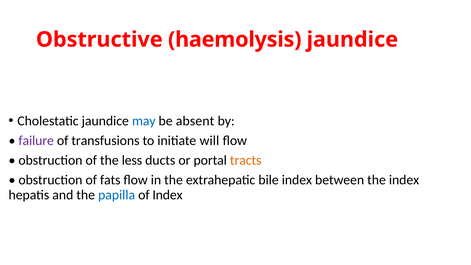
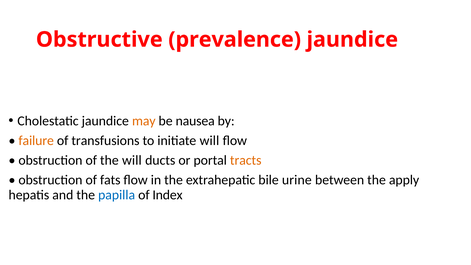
haemolysis: haemolysis -> prevalence (235, 40)
may colour: blue -> orange (144, 121)
absent: absent -> nausea (195, 121)
failure colour: purple -> orange (36, 141)
the less: less -> will (132, 160)
bile index: index -> urine (297, 180)
the index: index -> apply (404, 180)
